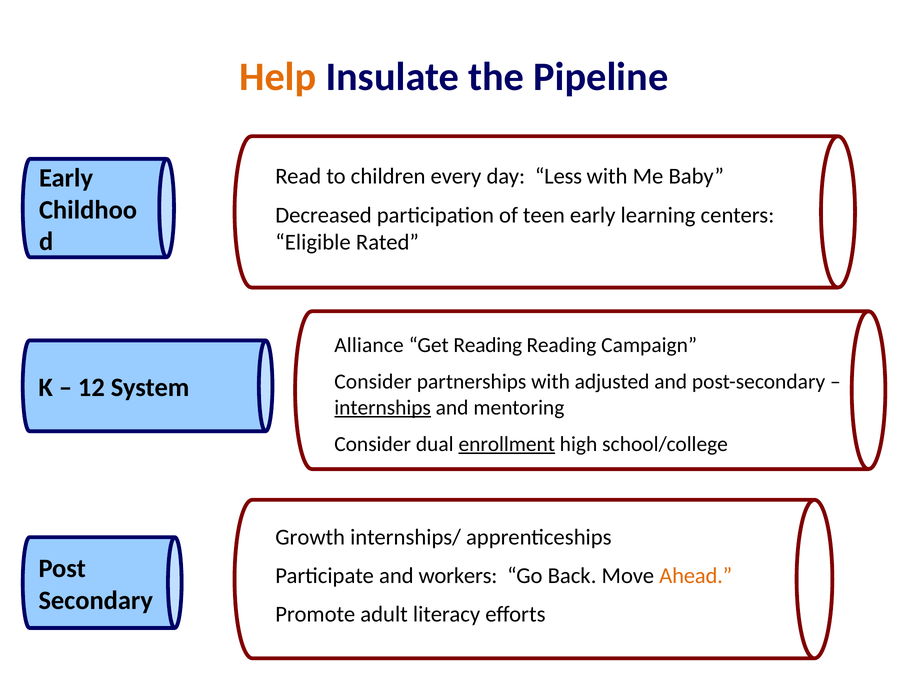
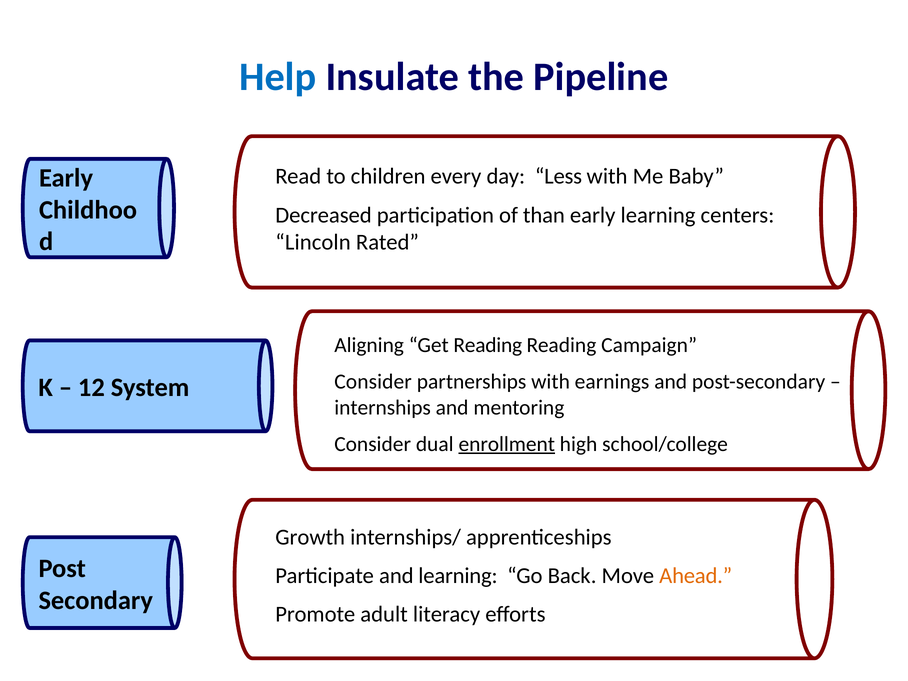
Help colour: orange -> blue (278, 77)
teen: teen -> than (544, 215)
Eligible: Eligible -> Lincoln (313, 242)
Alliance: Alliance -> Aligning (369, 345)
adjusted: adjusted -> earnings (612, 382)
internships underline: present -> none (383, 407)
and workers: workers -> learning (458, 576)
